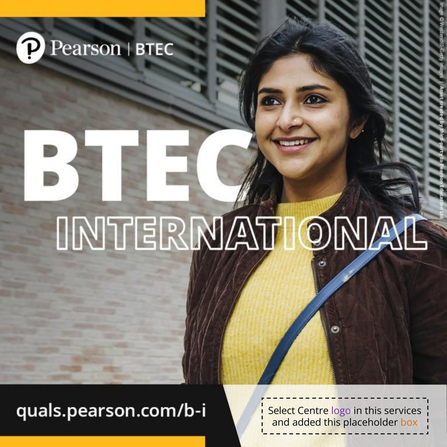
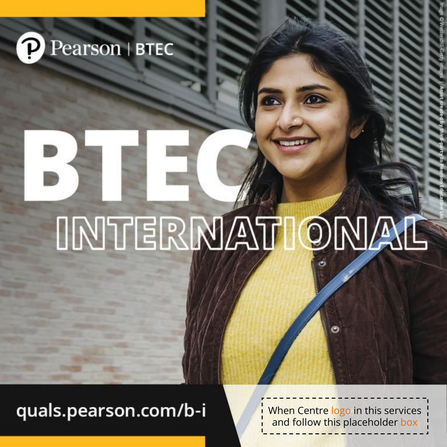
Select: Select -> When (282, 411)
logo colour: purple -> orange (341, 411)
added: added -> follow (307, 423)
